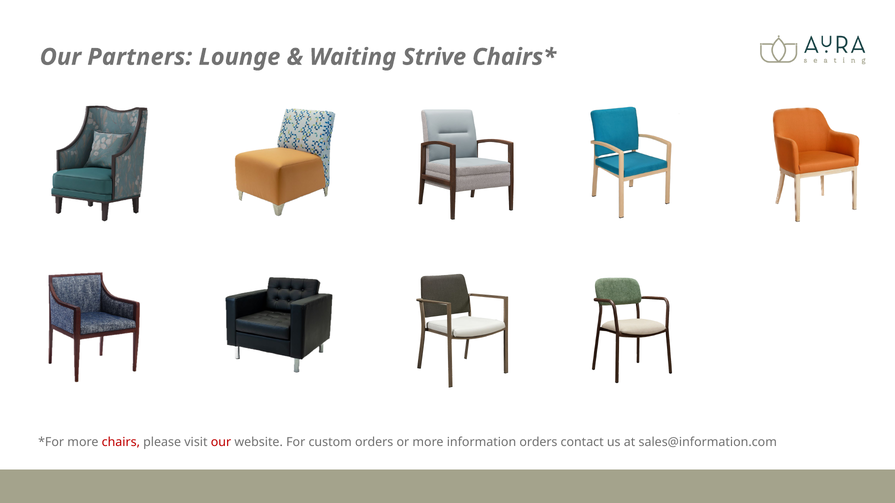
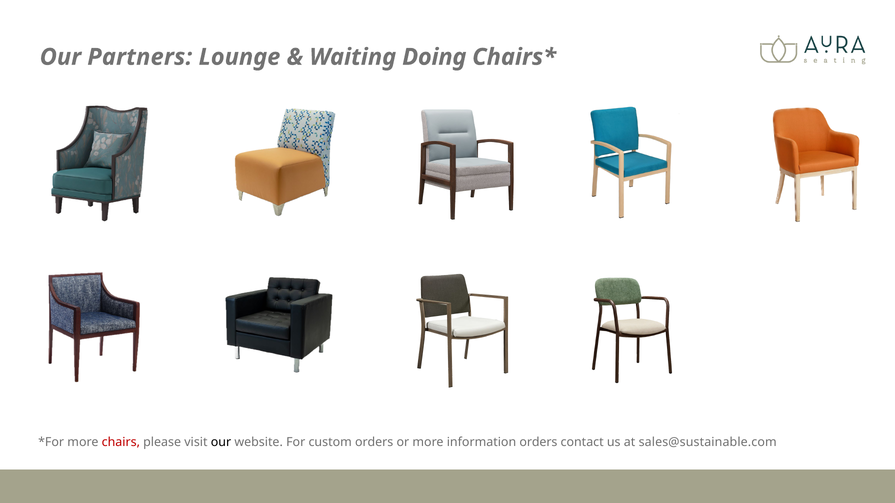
Strive: Strive -> Doing (434, 57)
our colour: red -> black (221, 443)
sales@information.com: sales@information.com -> sales@sustainable.com (708, 443)
